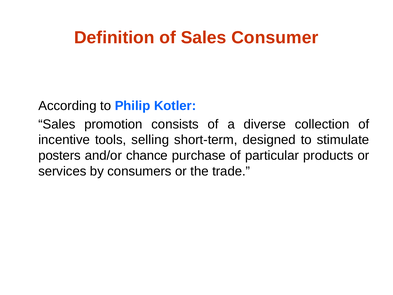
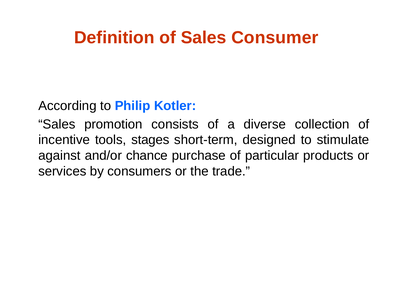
selling: selling -> stages (150, 140)
posters: posters -> against (59, 156)
